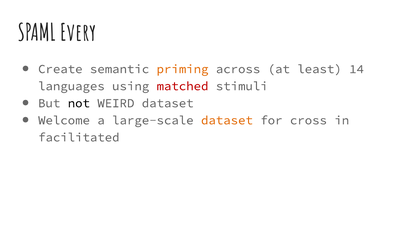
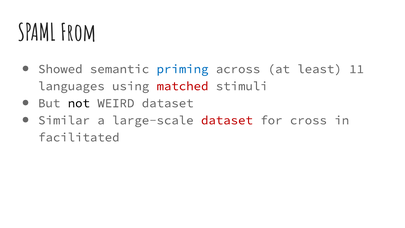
Every: Every -> From (78, 33)
Create: Create -> Showed (60, 69)
priming colour: orange -> blue (183, 69)
14: 14 -> 11 (357, 69)
Welcome: Welcome -> Similar (64, 120)
dataset colour: orange -> red (227, 120)
